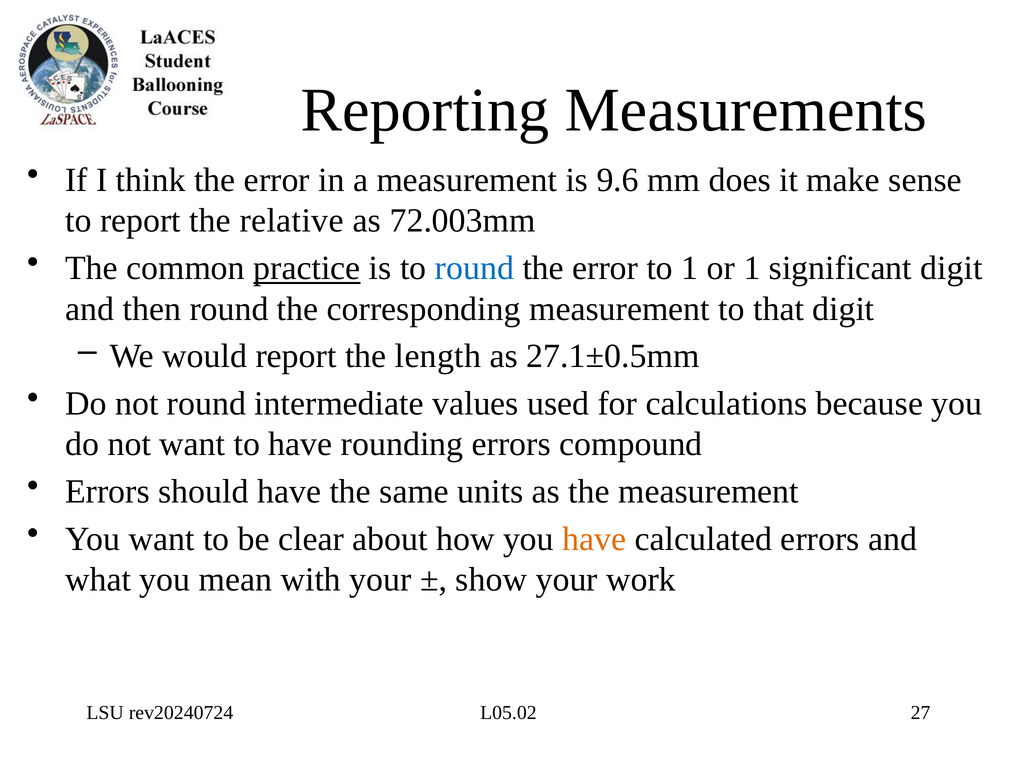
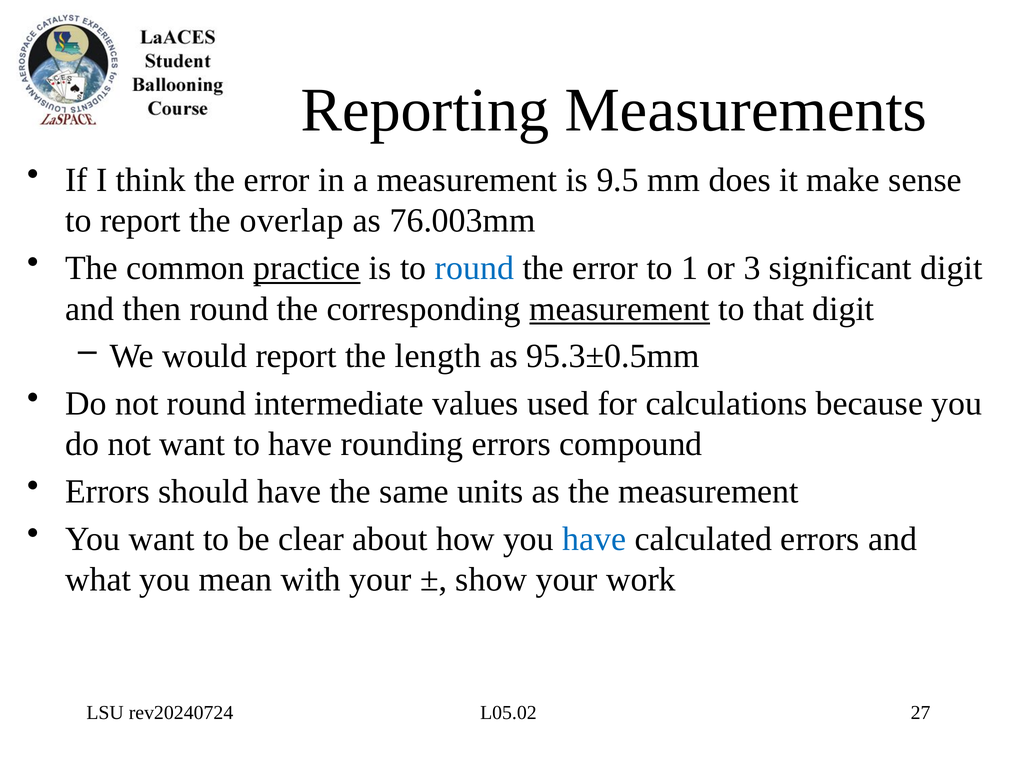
9.6: 9.6 -> 9.5 (618, 180)
relative: relative -> overlap (292, 221)
72.003mm: 72.003mm -> 76.003mm (463, 221)
or 1: 1 -> 3 (752, 268)
measurement underline: none -> present (620, 309)
27.1±0.5mm: 27.1±0.5mm -> 95.3±0.5mm (613, 357)
have colour: orange -> blue (594, 540)
